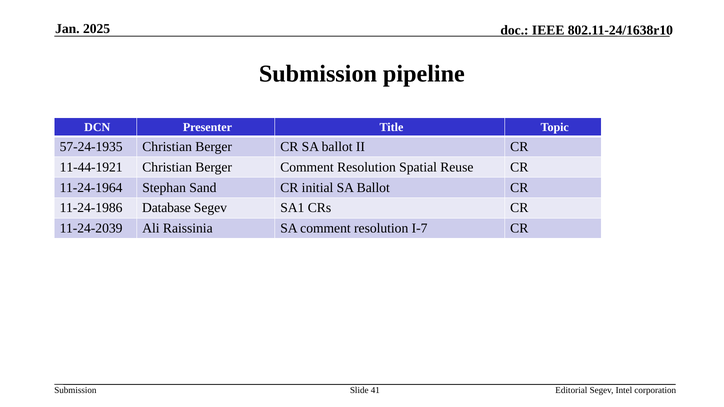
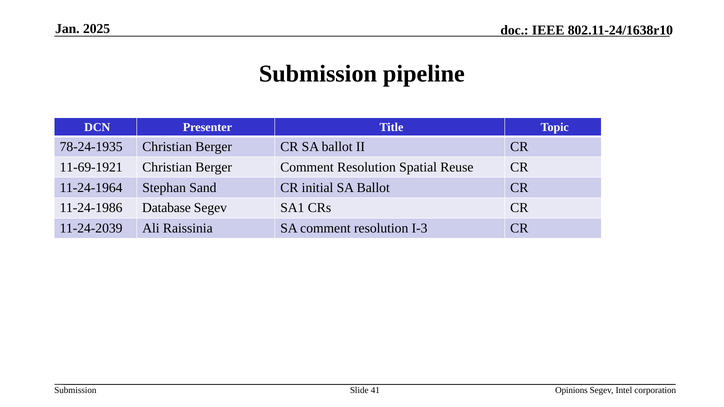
57-24-1935: 57-24-1935 -> 78-24-1935 (91, 147)
11-44-1921: 11-44-1921 -> 11-69-1921 (91, 167)
I-7: I-7 -> I-3 (420, 229)
Editorial: Editorial -> Opinions (571, 391)
